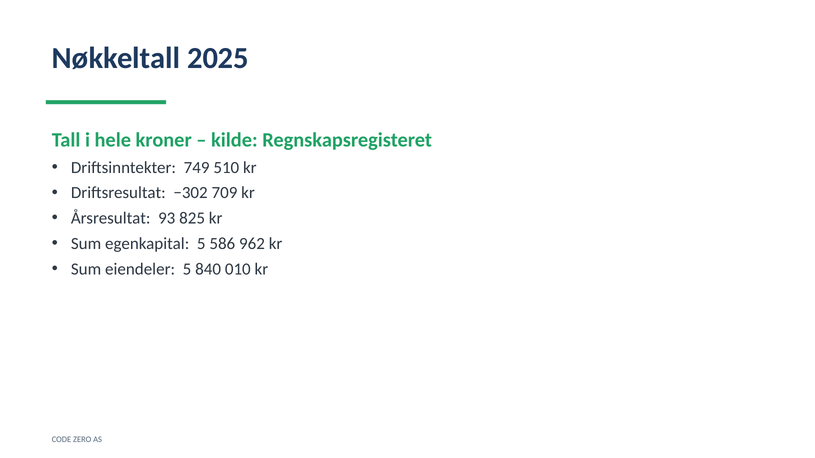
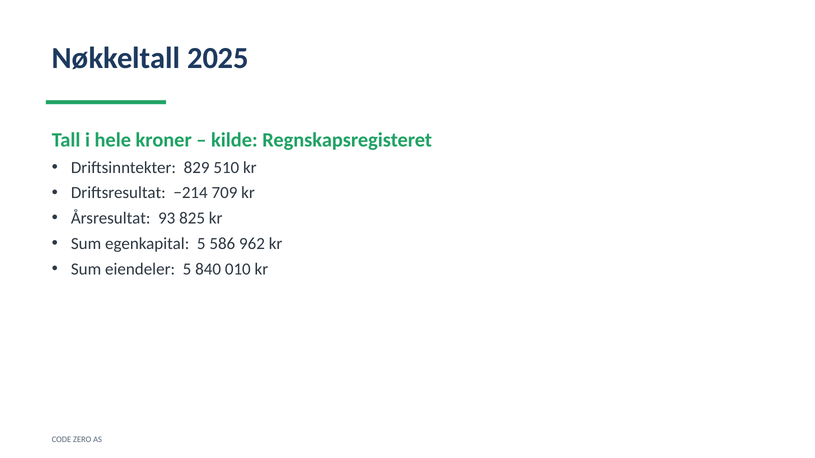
749: 749 -> 829 (197, 168)
−302: −302 -> −214 (191, 193)
